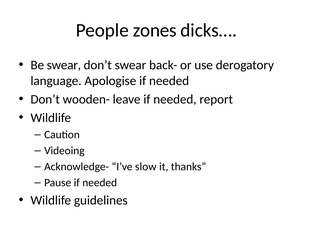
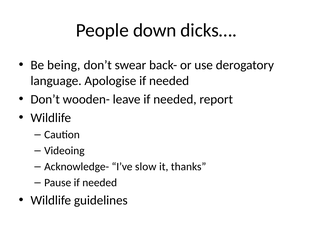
zones: zones -> down (155, 30)
Be swear: swear -> being (64, 65)
